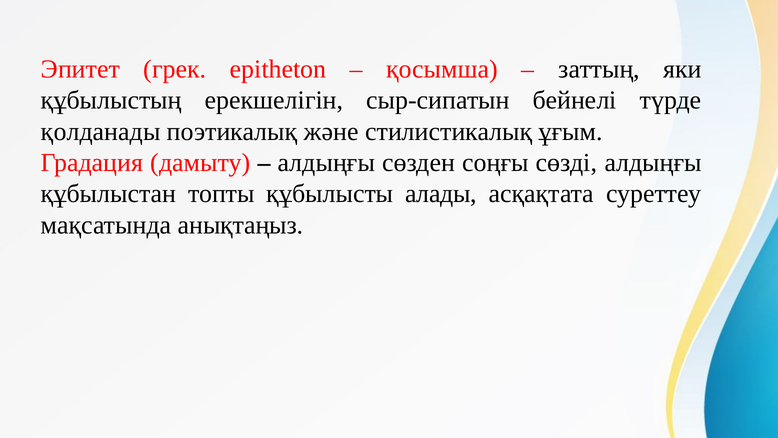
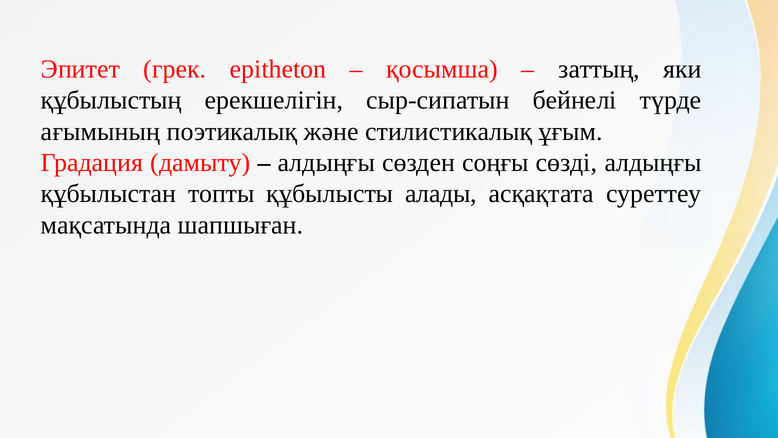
қолданады: қолданады -> ағымының (101, 131)
анықтаңыз: анықтаңыз -> шапшыған (241, 225)
